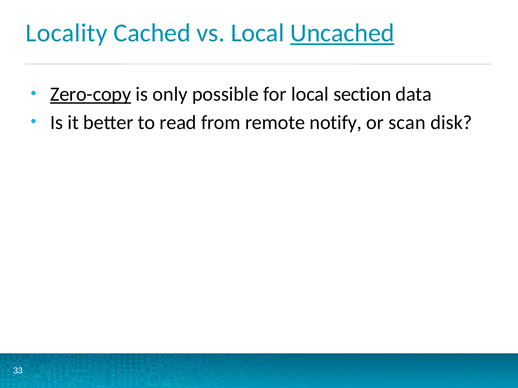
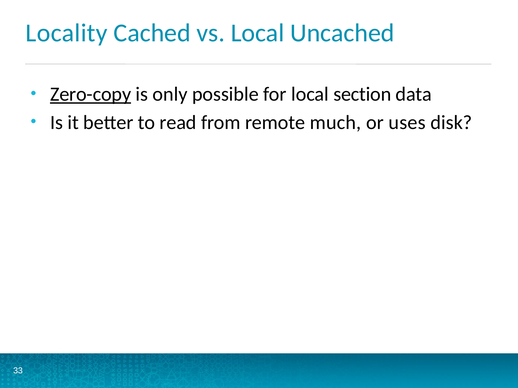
Uncached underline: present -> none (342, 33)
notify: notify -> much (336, 123)
scan: scan -> uses (407, 123)
